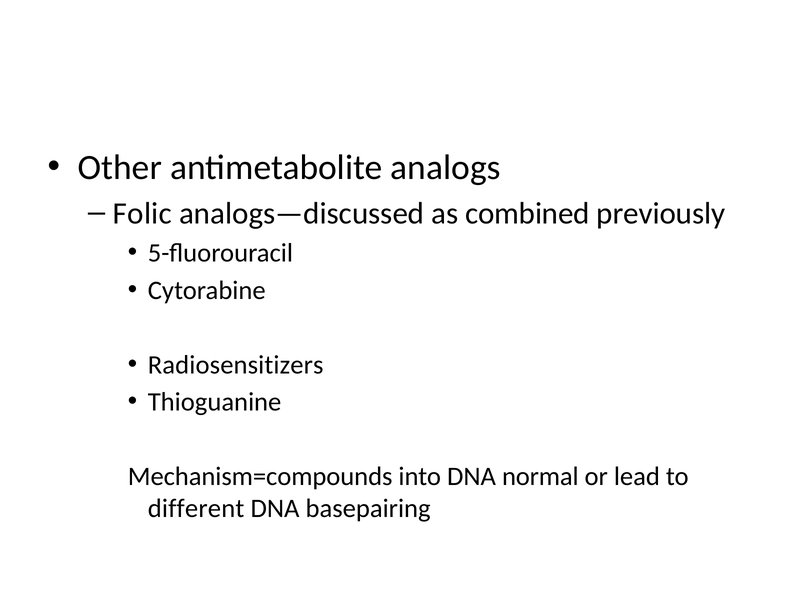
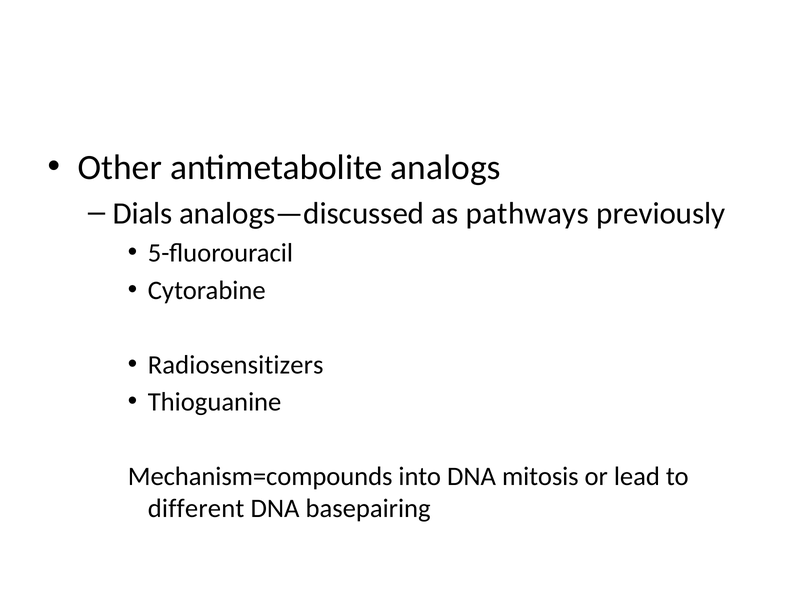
Folic: Folic -> Dials (143, 213)
combined: combined -> pathways (527, 213)
normal: normal -> mitosis (540, 477)
